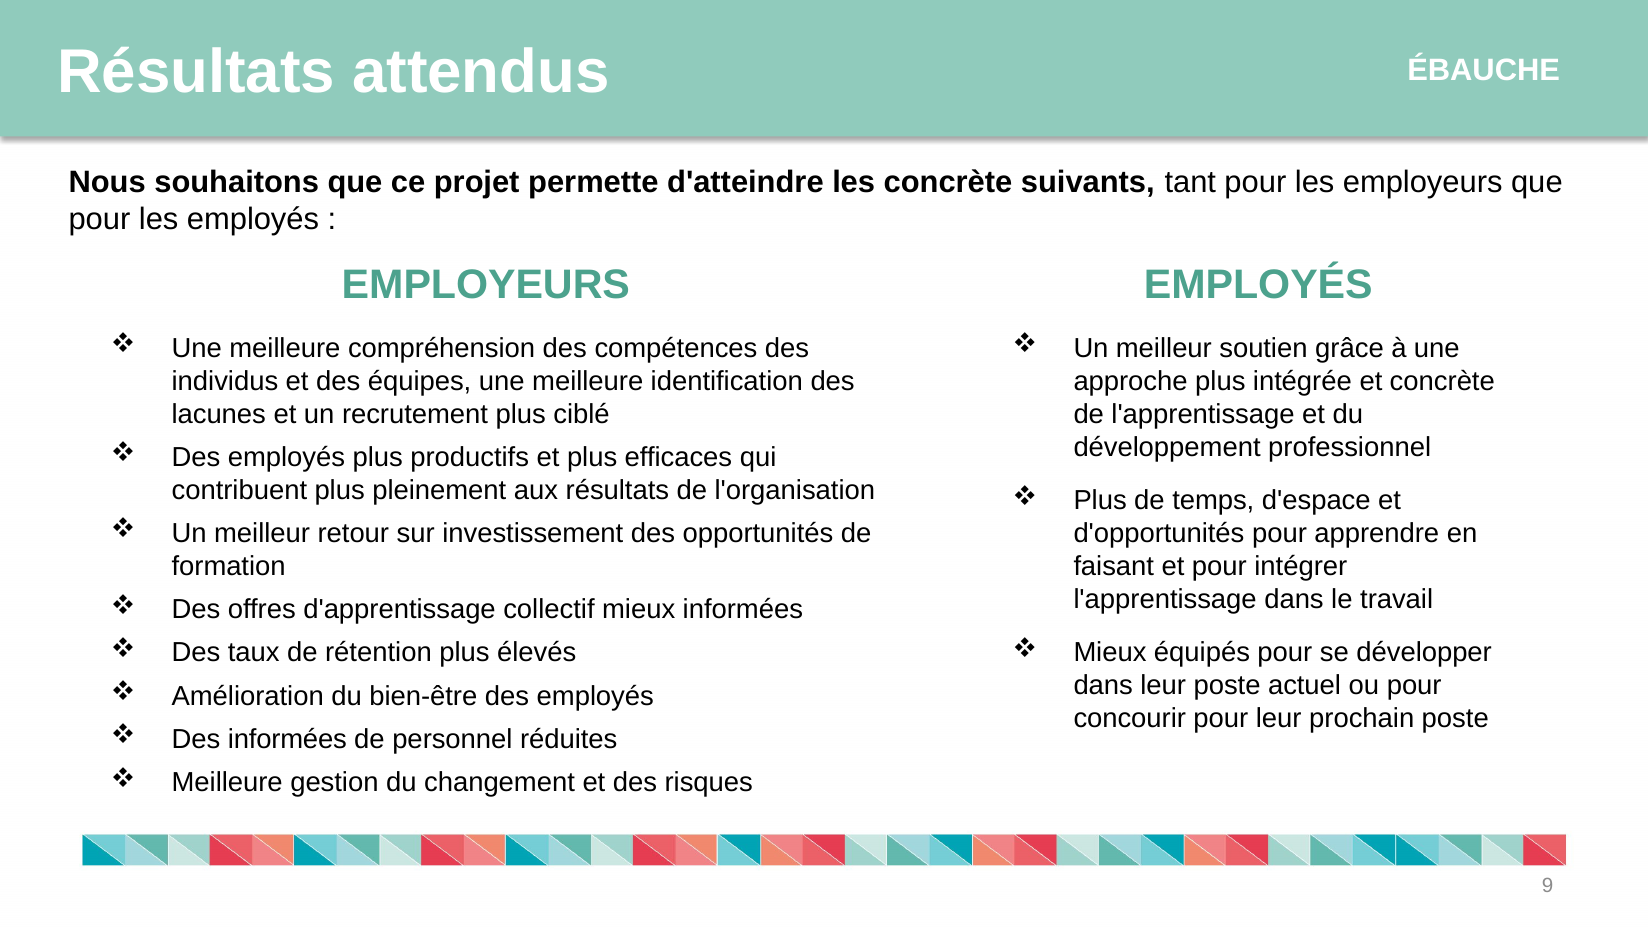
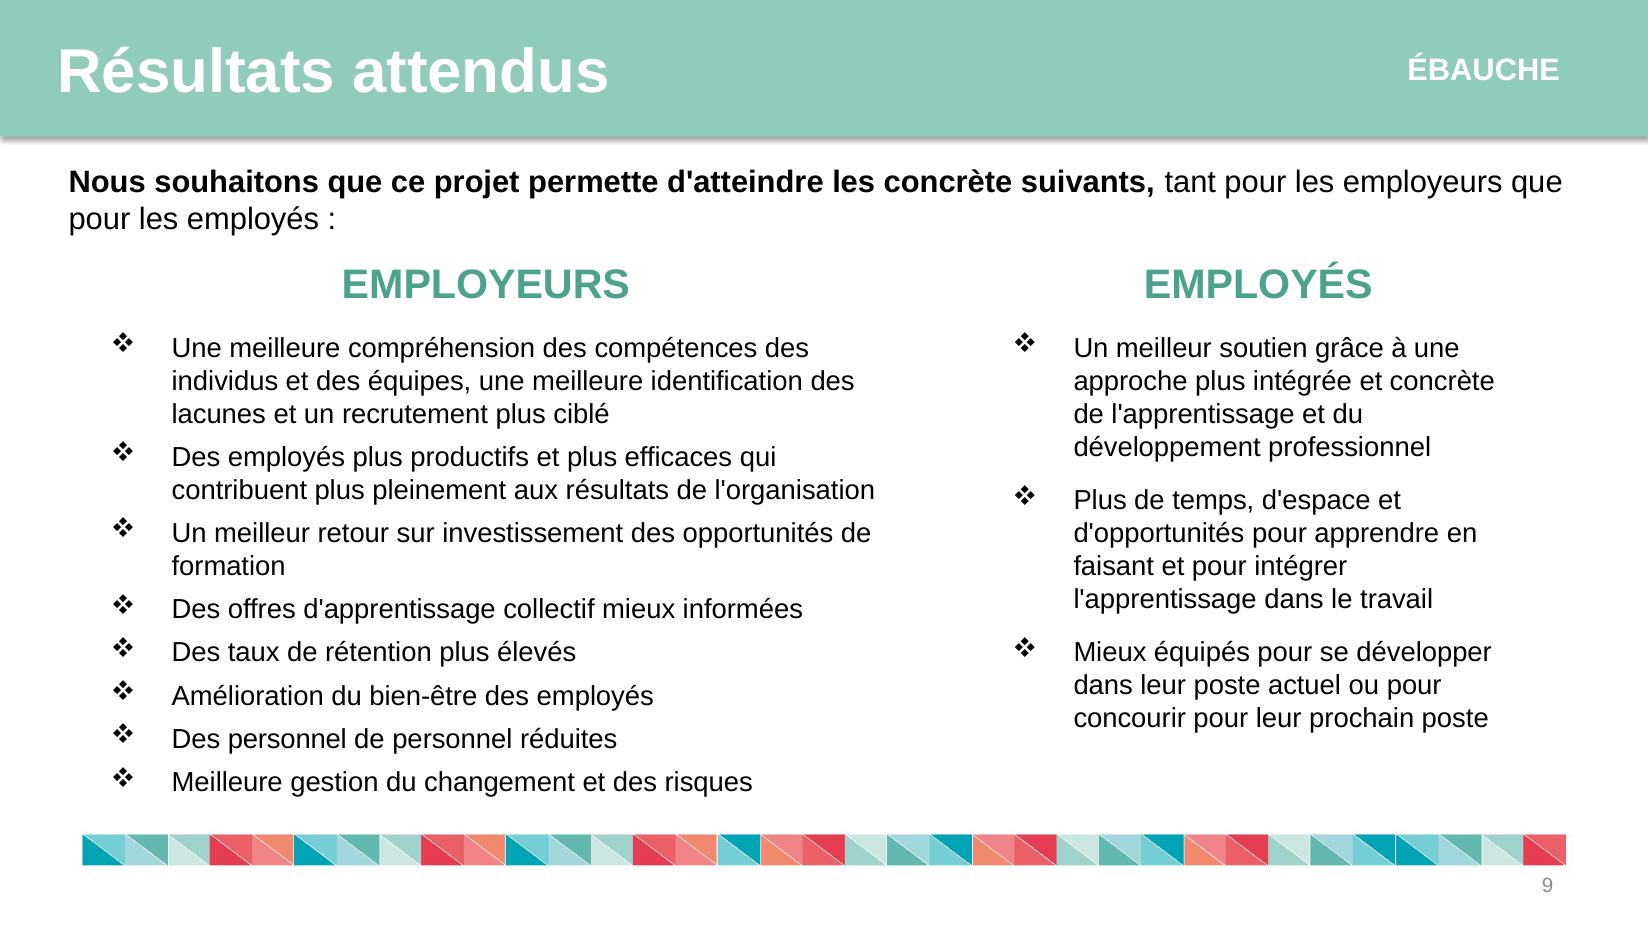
Des informées: informées -> personnel (287, 739)
